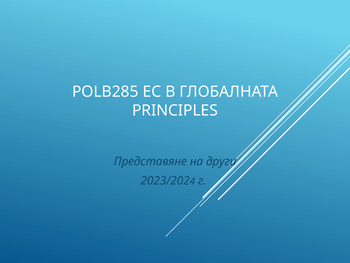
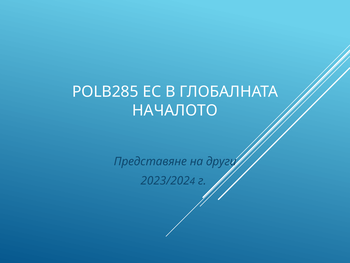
PRINCIPLES: PRINCIPLES -> НАЧАЛОТО (175, 110)
